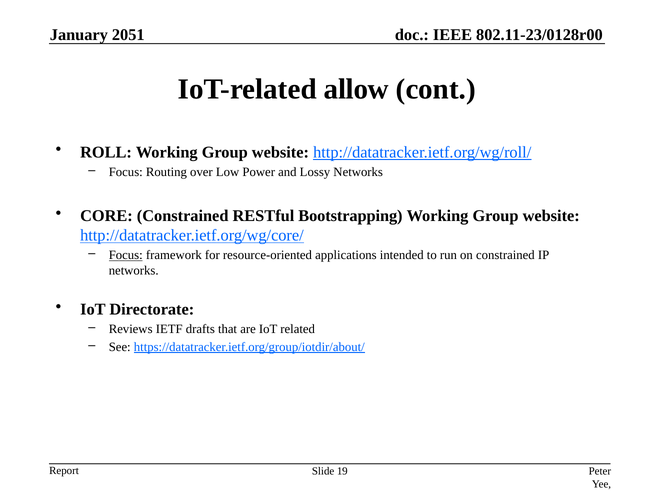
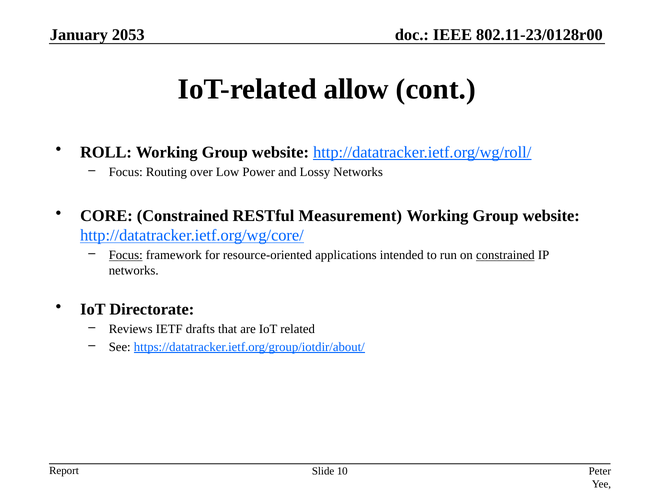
2051: 2051 -> 2053 (128, 35)
Bootstrapping: Bootstrapping -> Measurement (350, 216)
constrained underline: none -> present (505, 255)
19: 19 -> 10 (342, 470)
